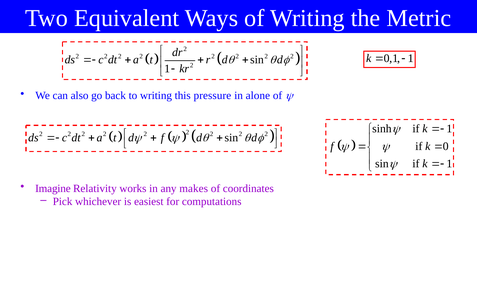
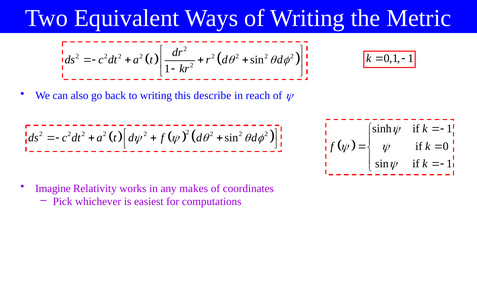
pressure: pressure -> describe (212, 96)
alone: alone -> reach (258, 96)
